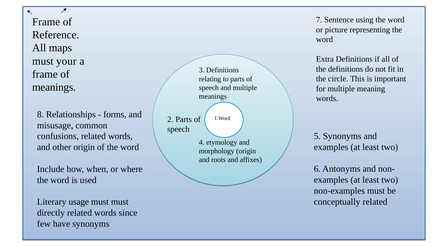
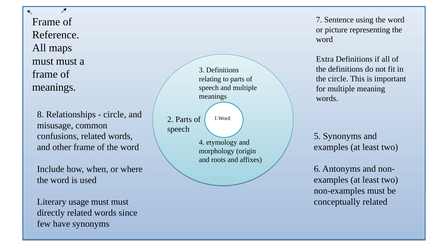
your: your -> must (67, 61)
forms: forms -> circle (115, 114)
other origin: origin -> frame (84, 147)
